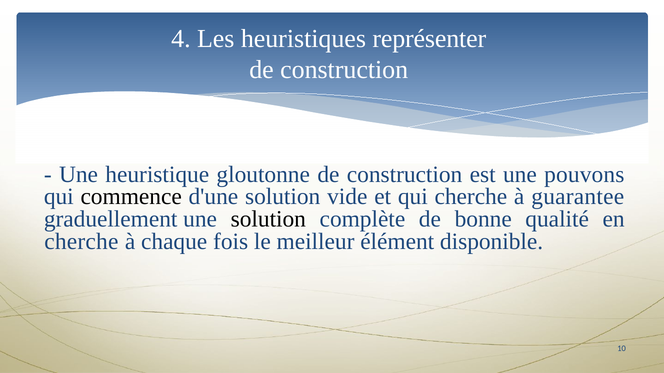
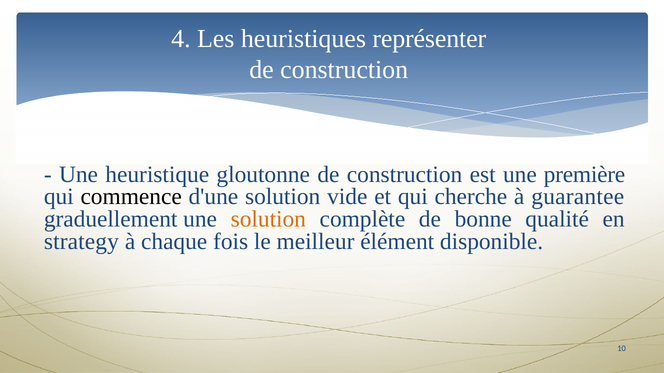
pouvons: pouvons -> première (584, 175)
solution colour: black -> orange (268, 220)
cherche: cherche -> strategy (81, 242)
